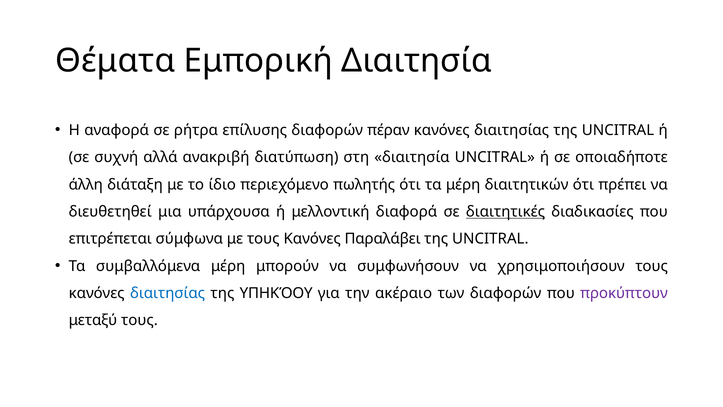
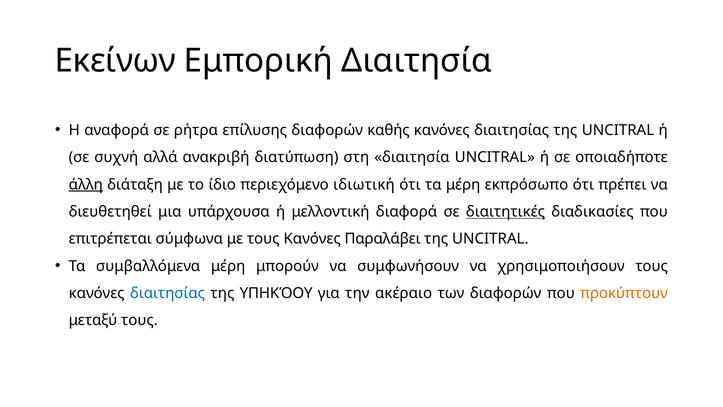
Θέματα: Θέματα -> Εκείνων (115, 61)
πέραν: πέραν -> καθής (388, 130)
άλλη underline: none -> present (86, 184)
πωλητής: πωλητής -> ιδιωτική (364, 184)
διαιτητικών: διαιτητικών -> εκπρόσωπο (527, 184)
προκύπτουν colour: purple -> orange (624, 293)
